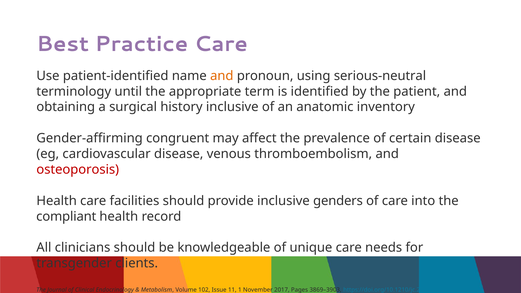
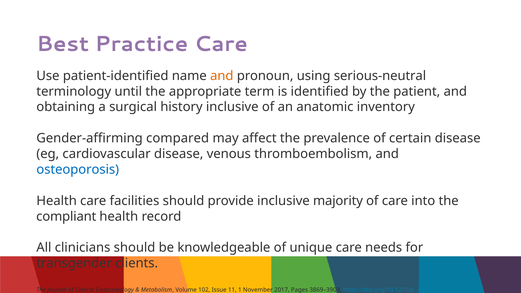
congruent: congruent -> compared (178, 138)
osteoporosis colour: red -> blue (78, 170)
genders: genders -> majority (338, 201)
